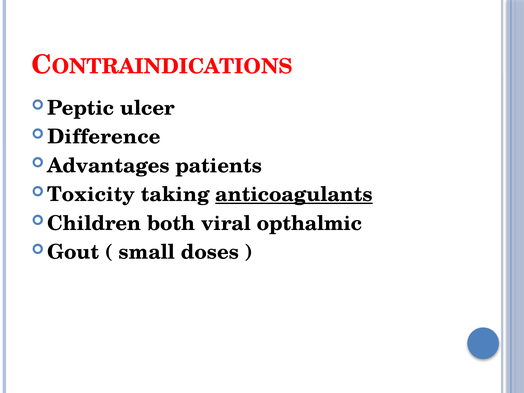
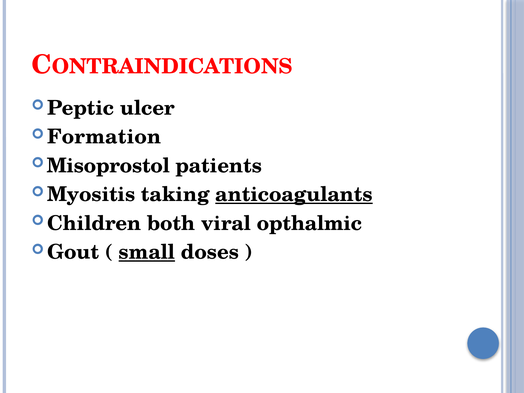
Difference: Difference -> Formation (104, 137)
Advantages: Advantages -> Misoprostol (108, 166)
Toxicity: Toxicity -> Myositis (91, 194)
small underline: none -> present (147, 252)
